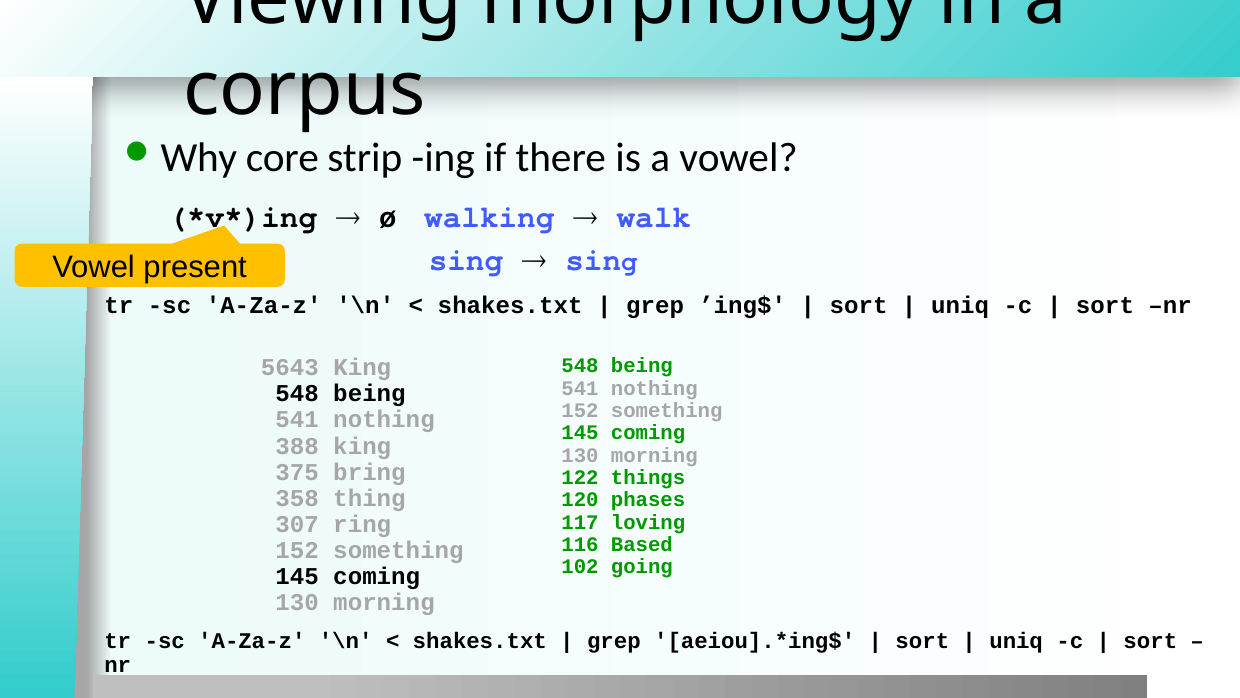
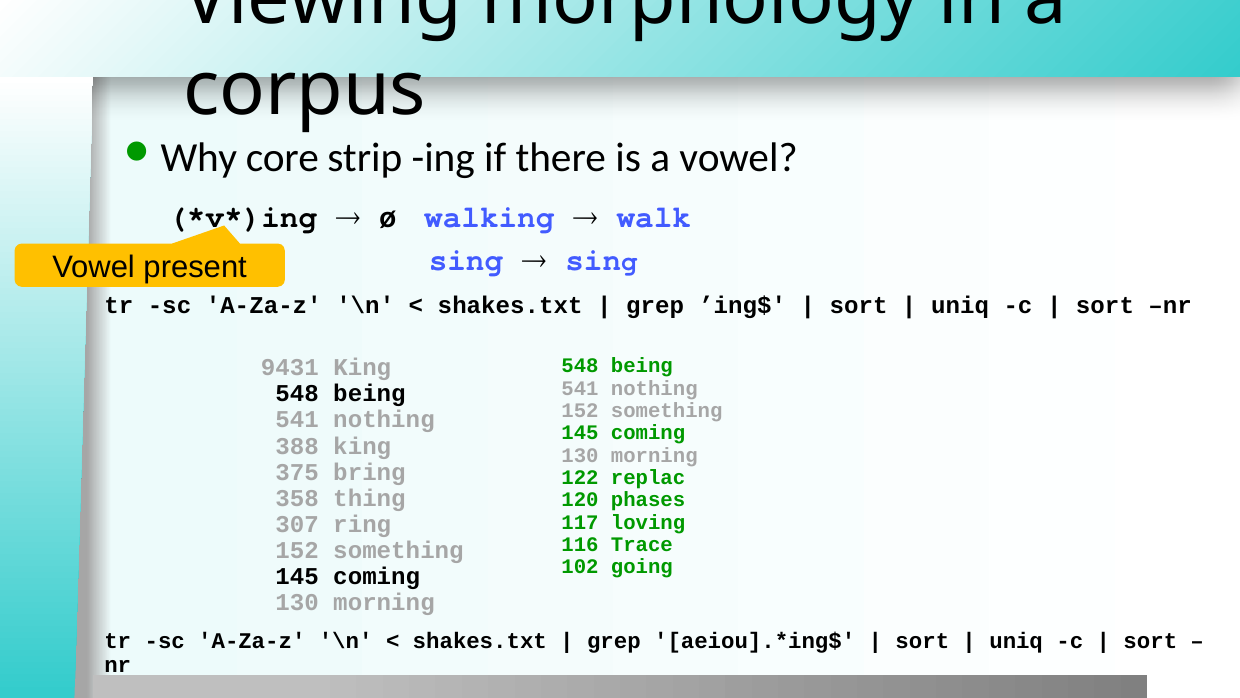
5643: 5643 -> 9431 (290, 368)
things: things -> replac (648, 478)
Based: Based -> Trace (642, 545)
